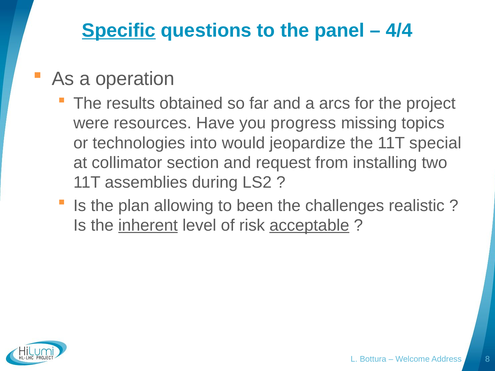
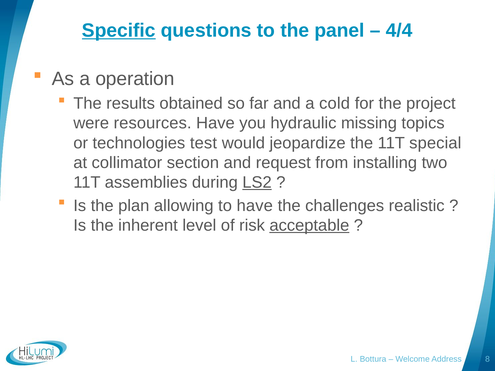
arcs: arcs -> cold (335, 103)
progress: progress -> hydraulic (303, 123)
into: into -> test (203, 143)
LS2 underline: none -> present (257, 183)
to been: been -> have (255, 206)
inherent underline: present -> none (148, 226)
